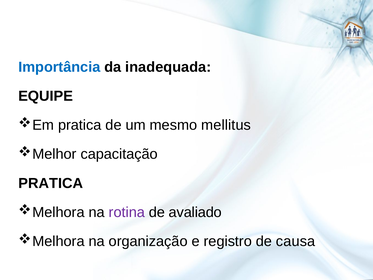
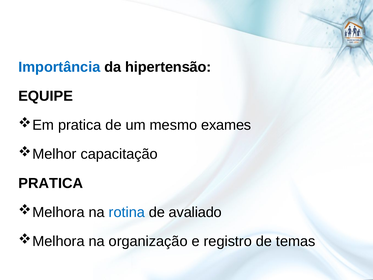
inadequada: inadequada -> hipertensão (168, 67)
mellitus: mellitus -> exames (226, 125)
rotina colour: purple -> blue (127, 212)
causa: causa -> temas (296, 241)
